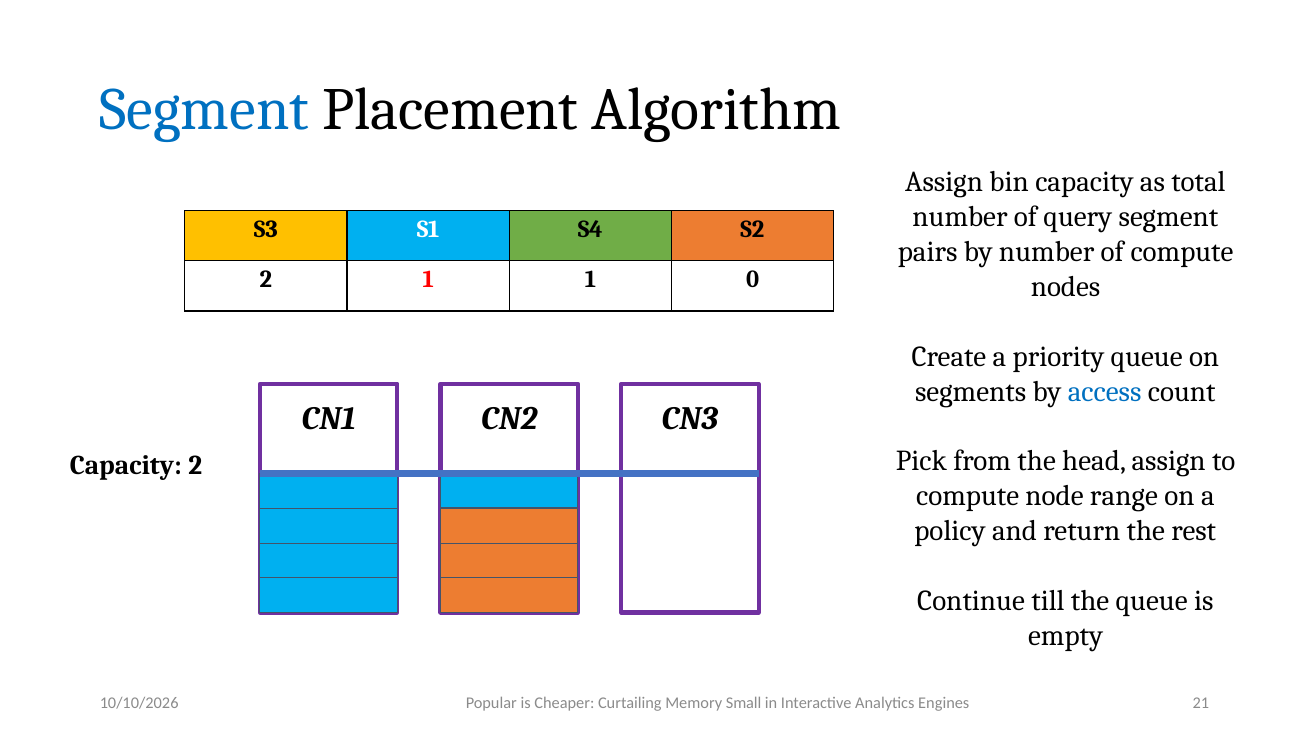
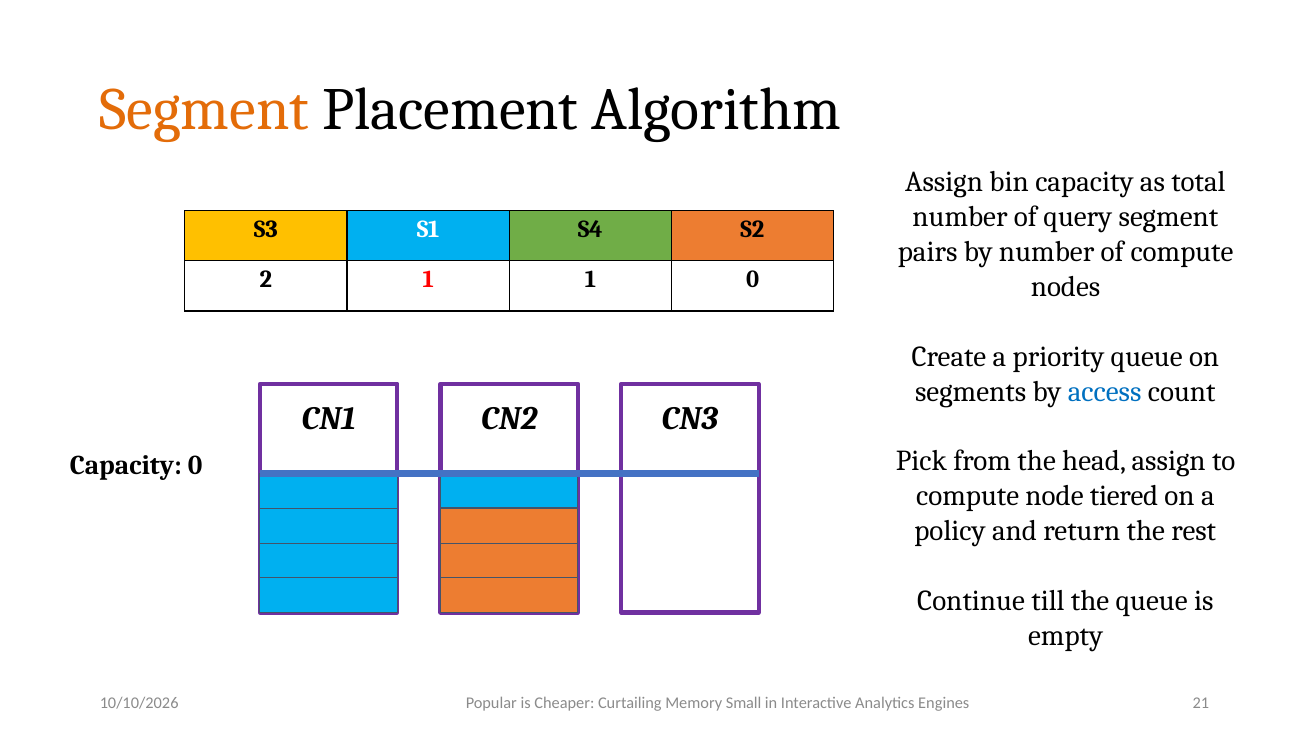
Segment colour: blue -> orange (204, 110)
Capacity 2: 2 -> 0 (195, 465)
range: range -> tiered (1124, 496)
